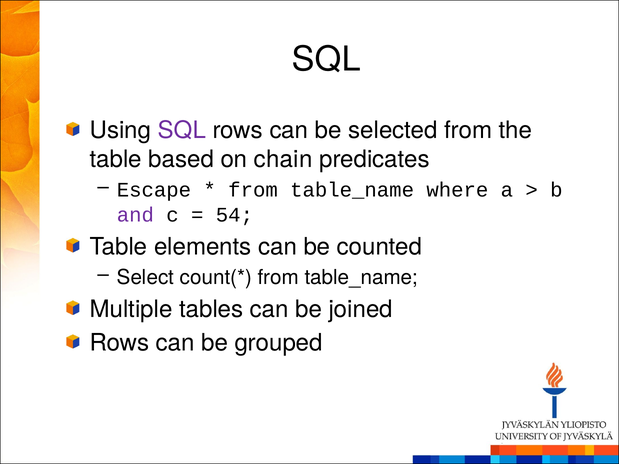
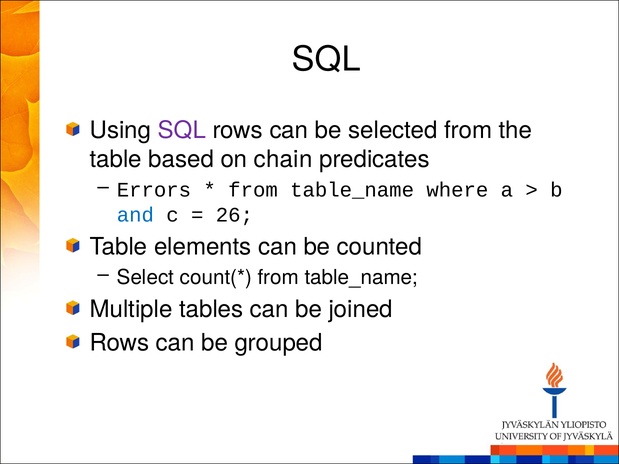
Escape: Escape -> Errors (154, 190)
and colour: purple -> blue (135, 215)
54: 54 -> 26 (234, 215)
